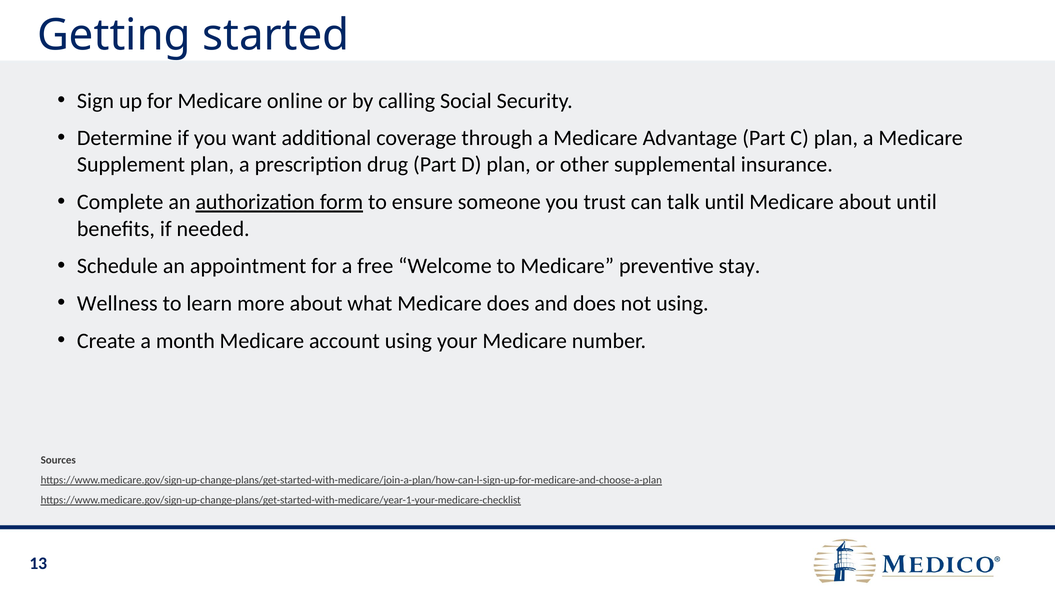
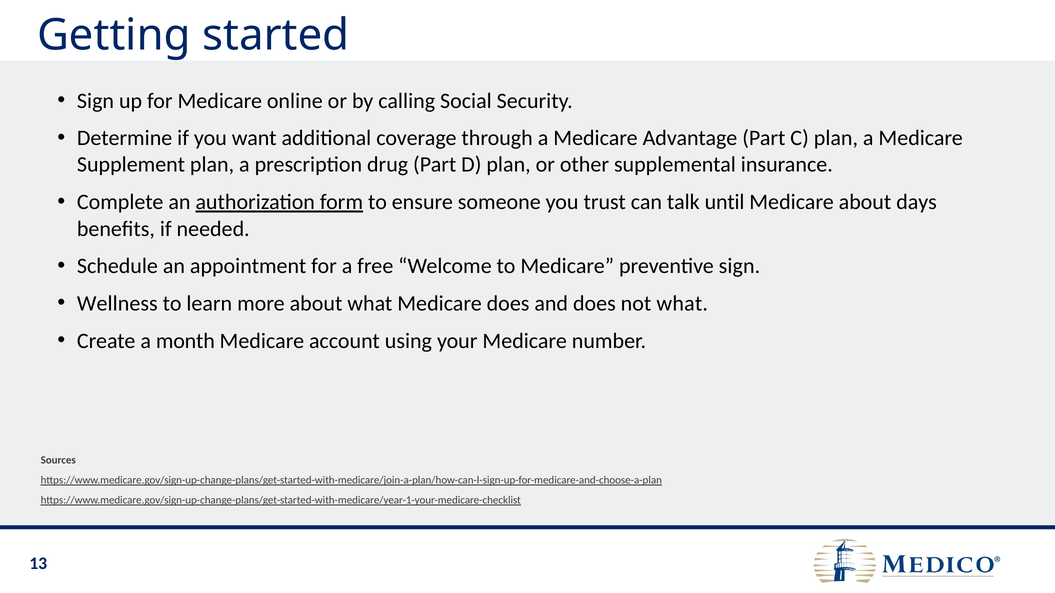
about until: until -> days (917, 202)
preventive stay: stay -> sign (739, 266)
not using: using -> what (682, 304)
